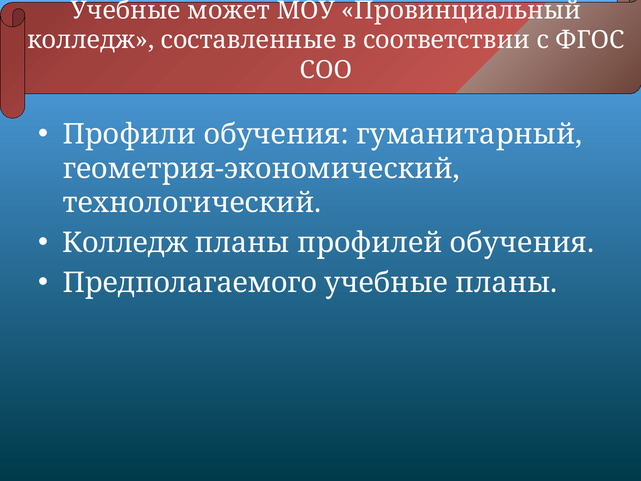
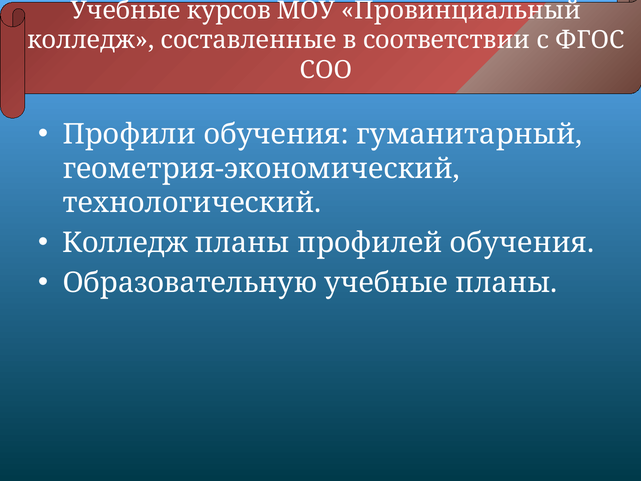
может: может -> курсов (229, 10)
Предполагаемого: Предполагаемого -> Образовательную (190, 283)
